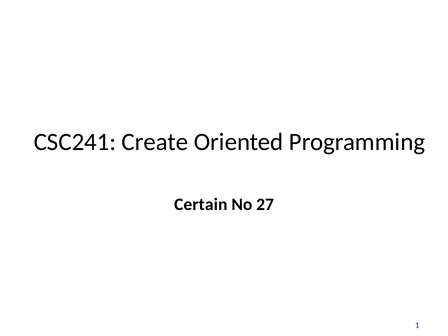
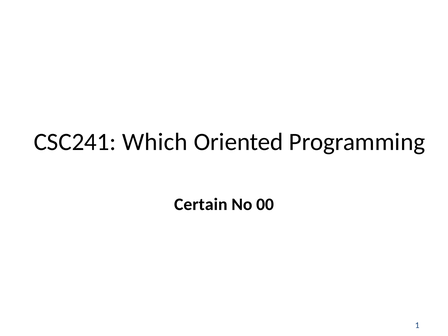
Create: Create -> Which (155, 142)
27: 27 -> 00 (265, 204)
